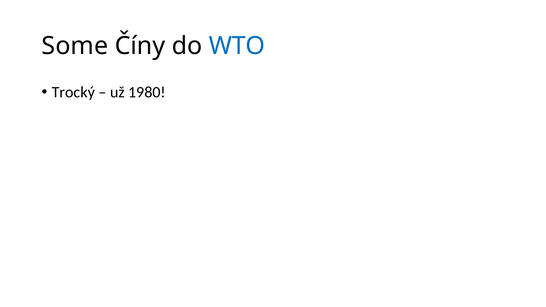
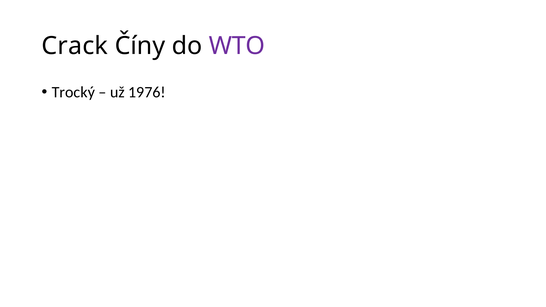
Some: Some -> Crack (75, 46)
WTO colour: blue -> purple (237, 46)
1980: 1980 -> 1976 (147, 92)
